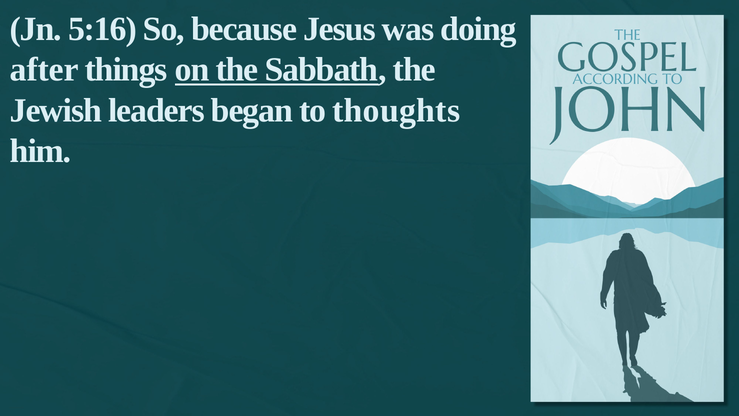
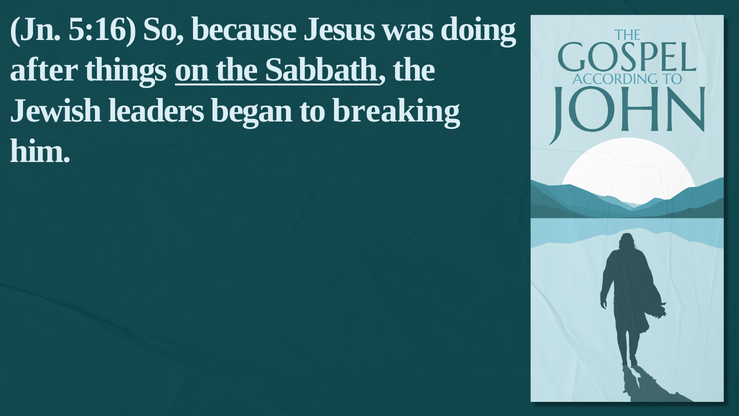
thoughts: thoughts -> breaking (396, 110)
